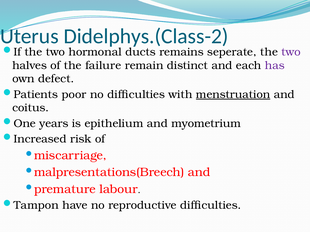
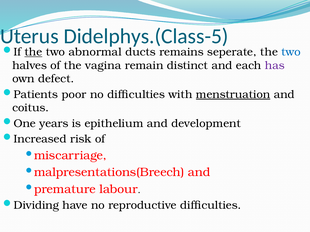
Didelphys.(Class-2: Didelphys.(Class-2 -> Didelphys.(Class-5 (146, 36)
the underline: none -> present (33, 52)
hormonal: hormonal -> abnormal (95, 52)
two colour: purple -> blue (291, 52)
failure: failure -> vagina (103, 65)
myometrium: myometrium -> development (206, 124)
Tampon: Tampon -> Dividing (36, 206)
